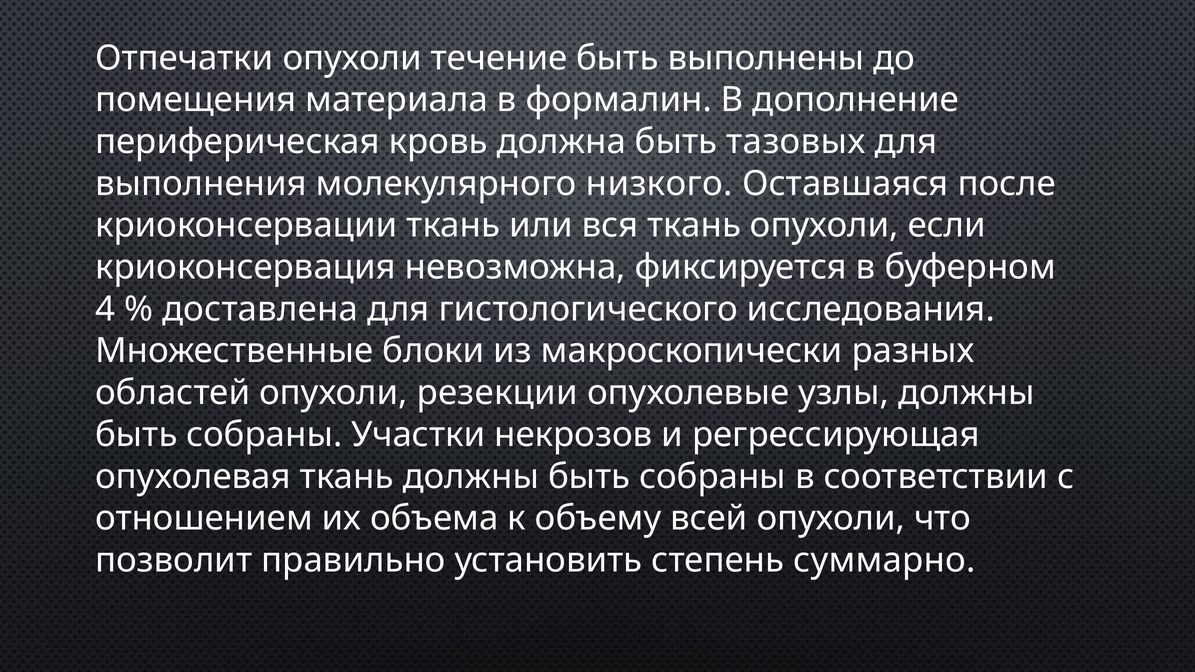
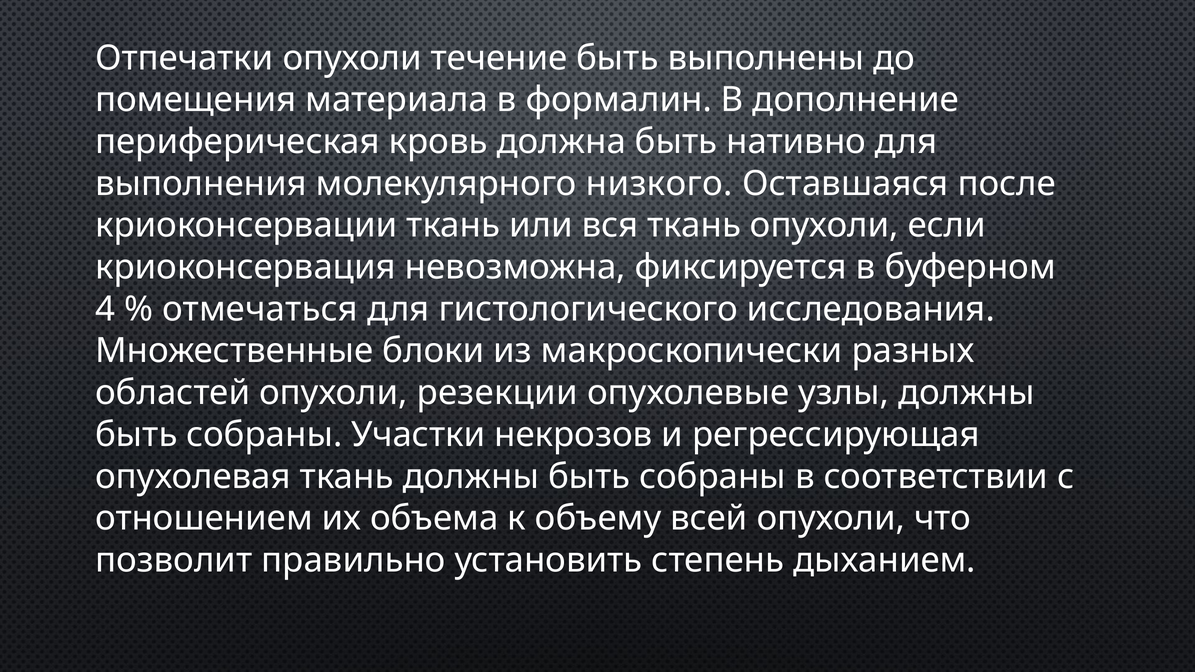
тазовых: тазовых -> нативно (796, 142)
доставлена: доставлена -> отмечаться (260, 309)
суммарно: суммарно -> дыханием (885, 560)
